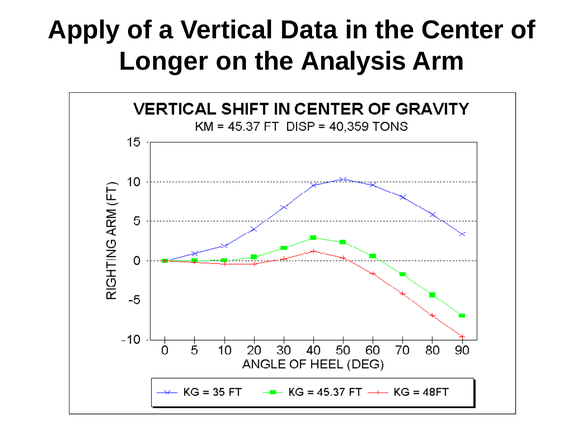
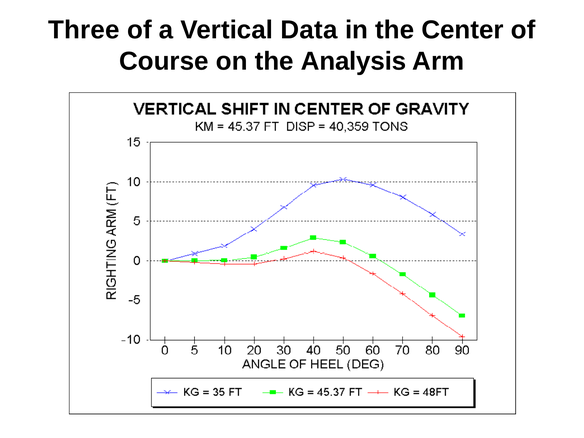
Apply: Apply -> Three (84, 30)
Longer: Longer -> Course (164, 61)
